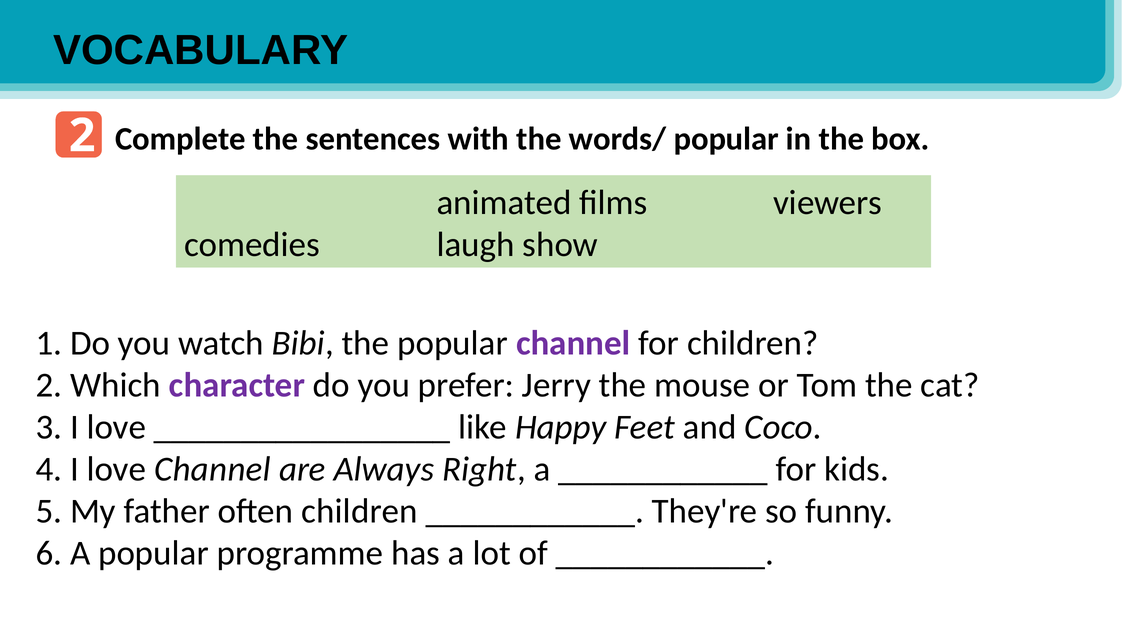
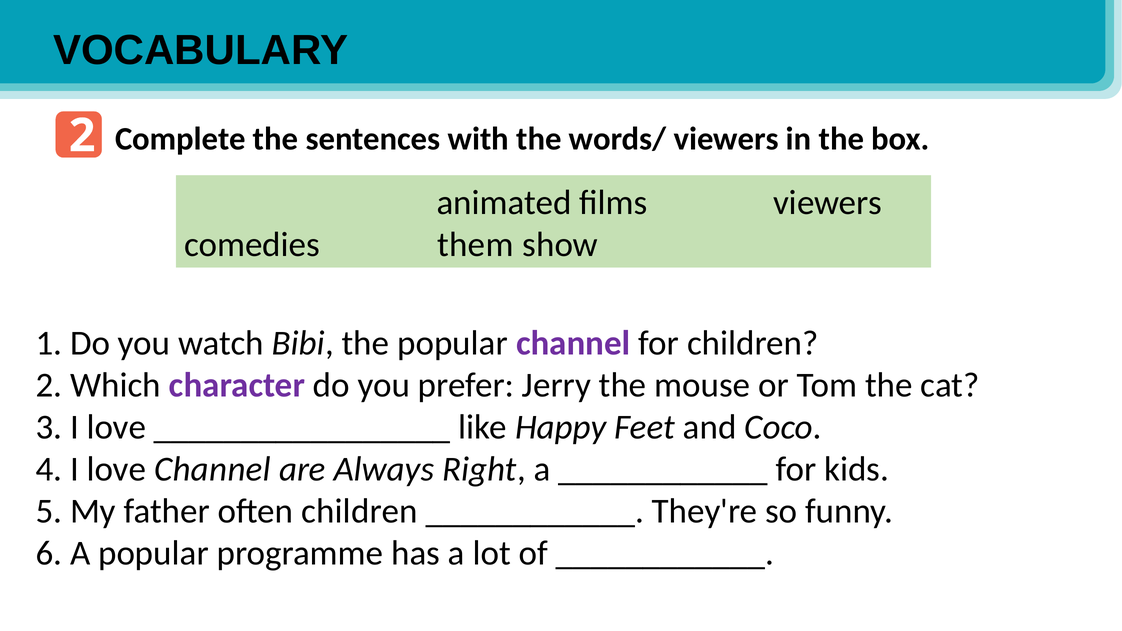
words/ popular: popular -> viewers (726, 139)
laugh: laugh -> them (475, 245)
